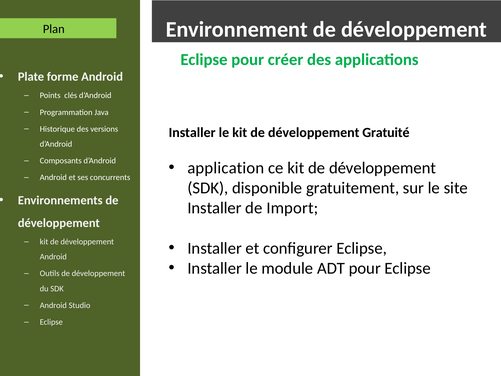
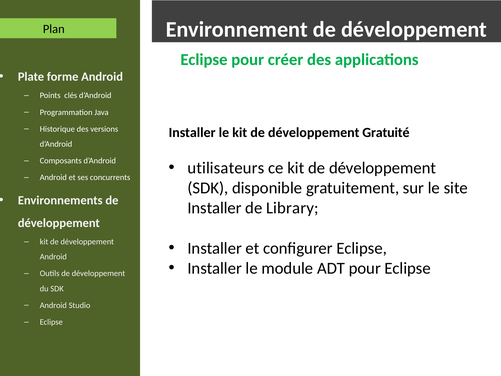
application: application -> utilisateurs (226, 168)
Import: Import -> Library (292, 208)
